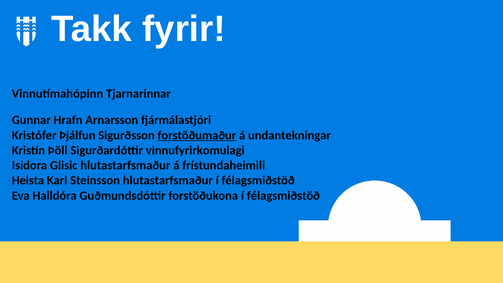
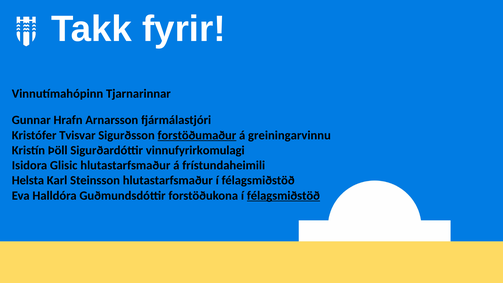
Þjálfun: Þjálfun -> Tvisvar (77, 135)
undantekningar: undantekningar -> greiningarvinnu (289, 135)
félagsmiðstöð underline: none -> present (283, 196)
